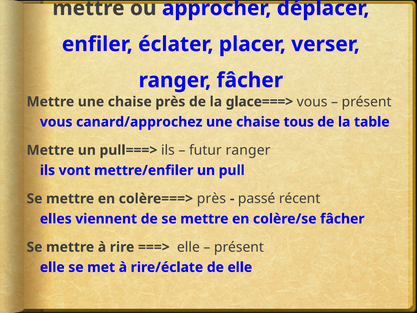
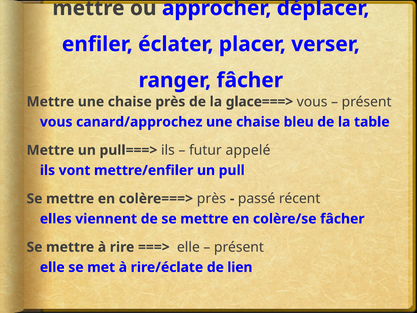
tous: tous -> bleu (299, 122)
futur ranger: ranger -> appelé (248, 150)
de elle: elle -> lien (240, 267)
